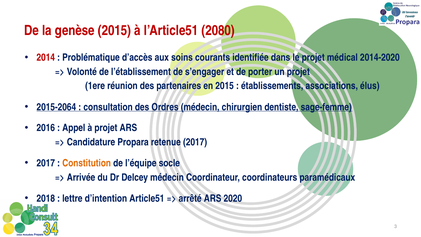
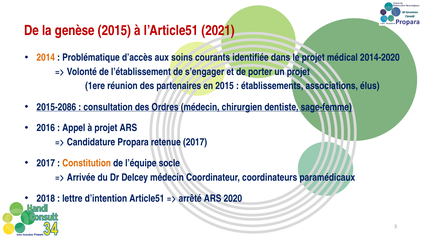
2080: 2080 -> 2021 (218, 30)
2014 colour: red -> orange (46, 57)
2015-2064: 2015-2064 -> 2015-2086 (56, 107)
